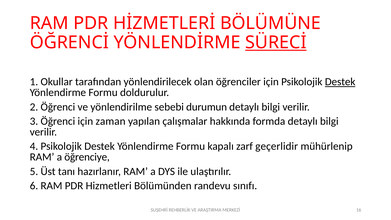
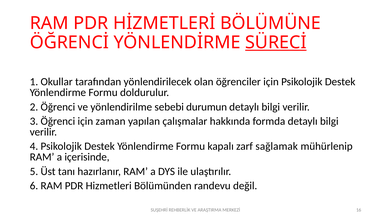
Destek underline: present -> none (340, 82)
geçerlidir: geçerlidir -> sağlamak (277, 146)
öğrenciye: öğrenciye -> içerisinde (87, 157)
sınıfı: sınıfı -> değil (245, 186)
